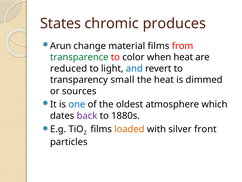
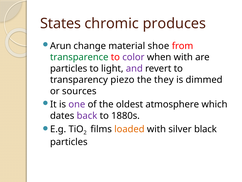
material films: films -> shoe (158, 46)
color colour: black -> purple (133, 57)
when heat: heat -> with (183, 57)
reduced: reduced -> particles (69, 68)
and colour: blue -> purple (134, 68)
small: small -> piezo (122, 80)
the heat: heat -> they (164, 80)
one colour: blue -> purple (77, 104)
front: front -> black (205, 129)
